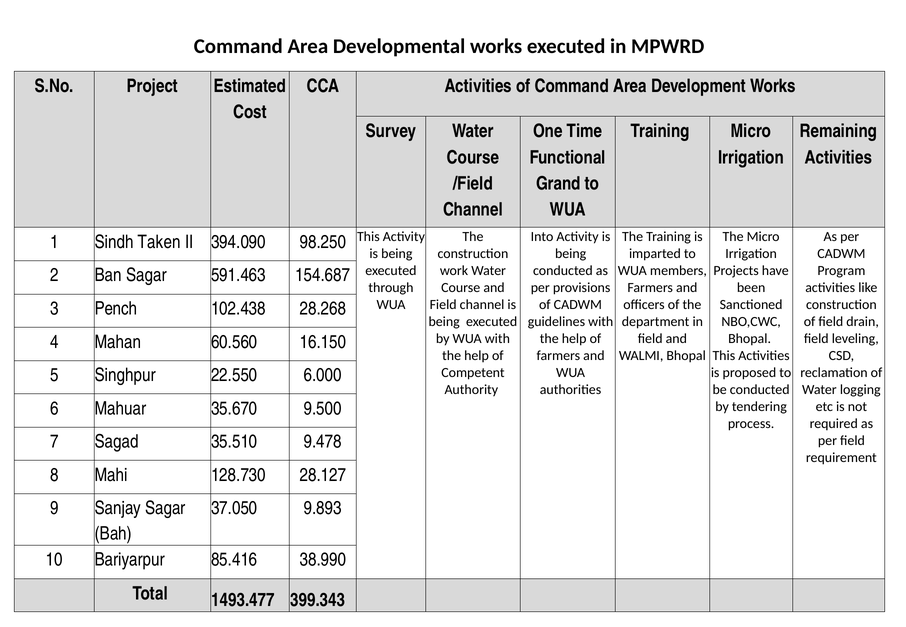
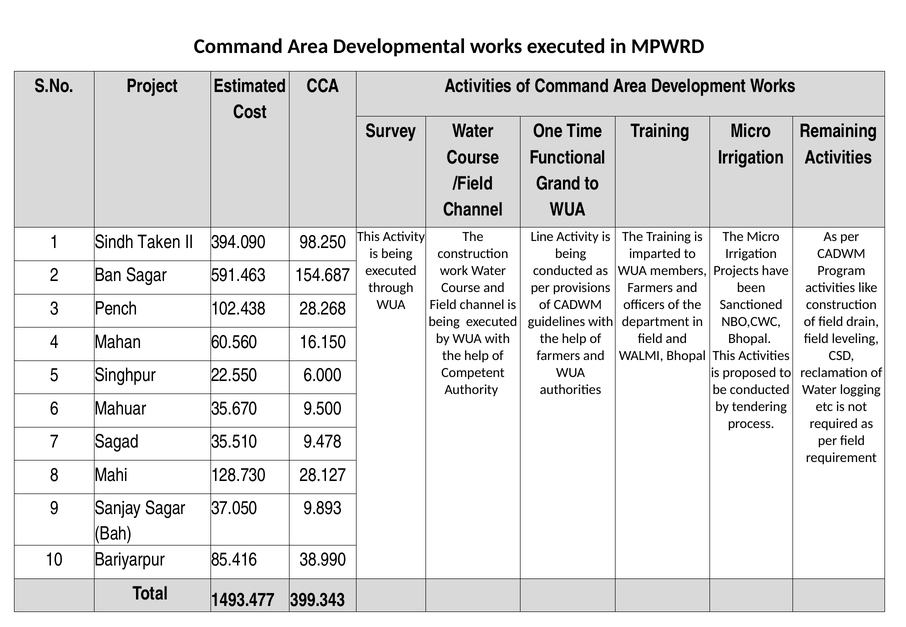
Into: Into -> Line (542, 237)
